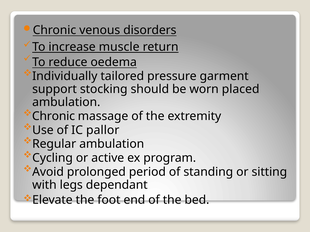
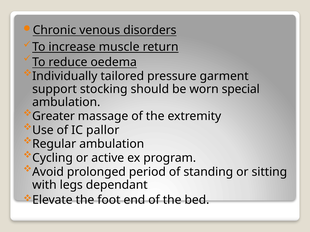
placed: placed -> special (241, 89)
Chronic: Chronic -> Greater (53, 116)
